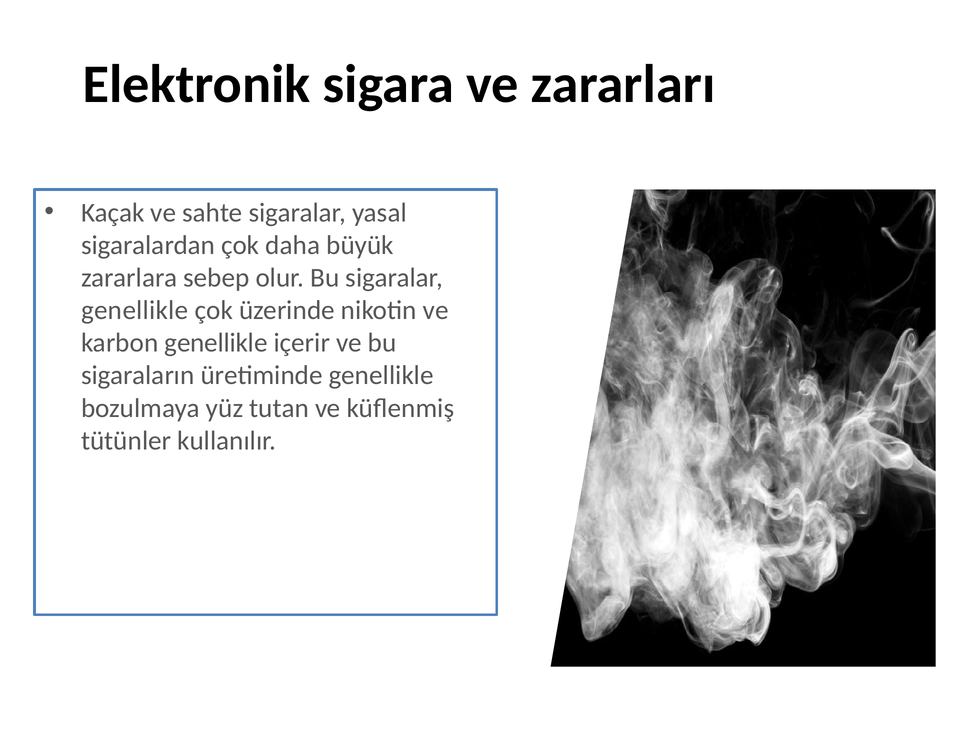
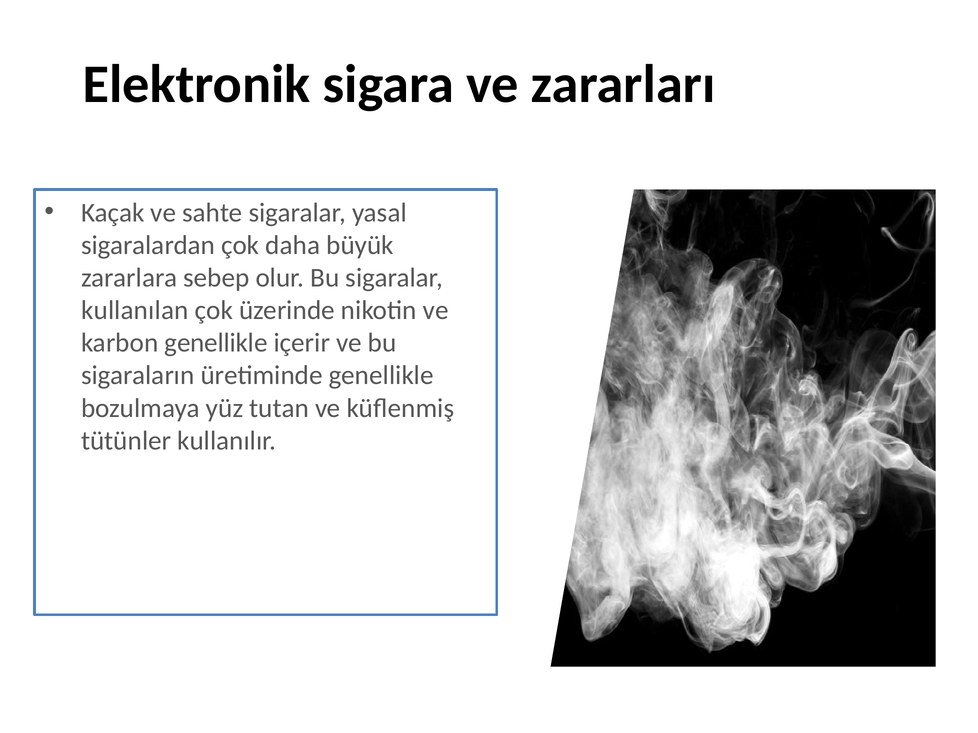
genellikle: genellikle -> kullanılan (135, 311)
